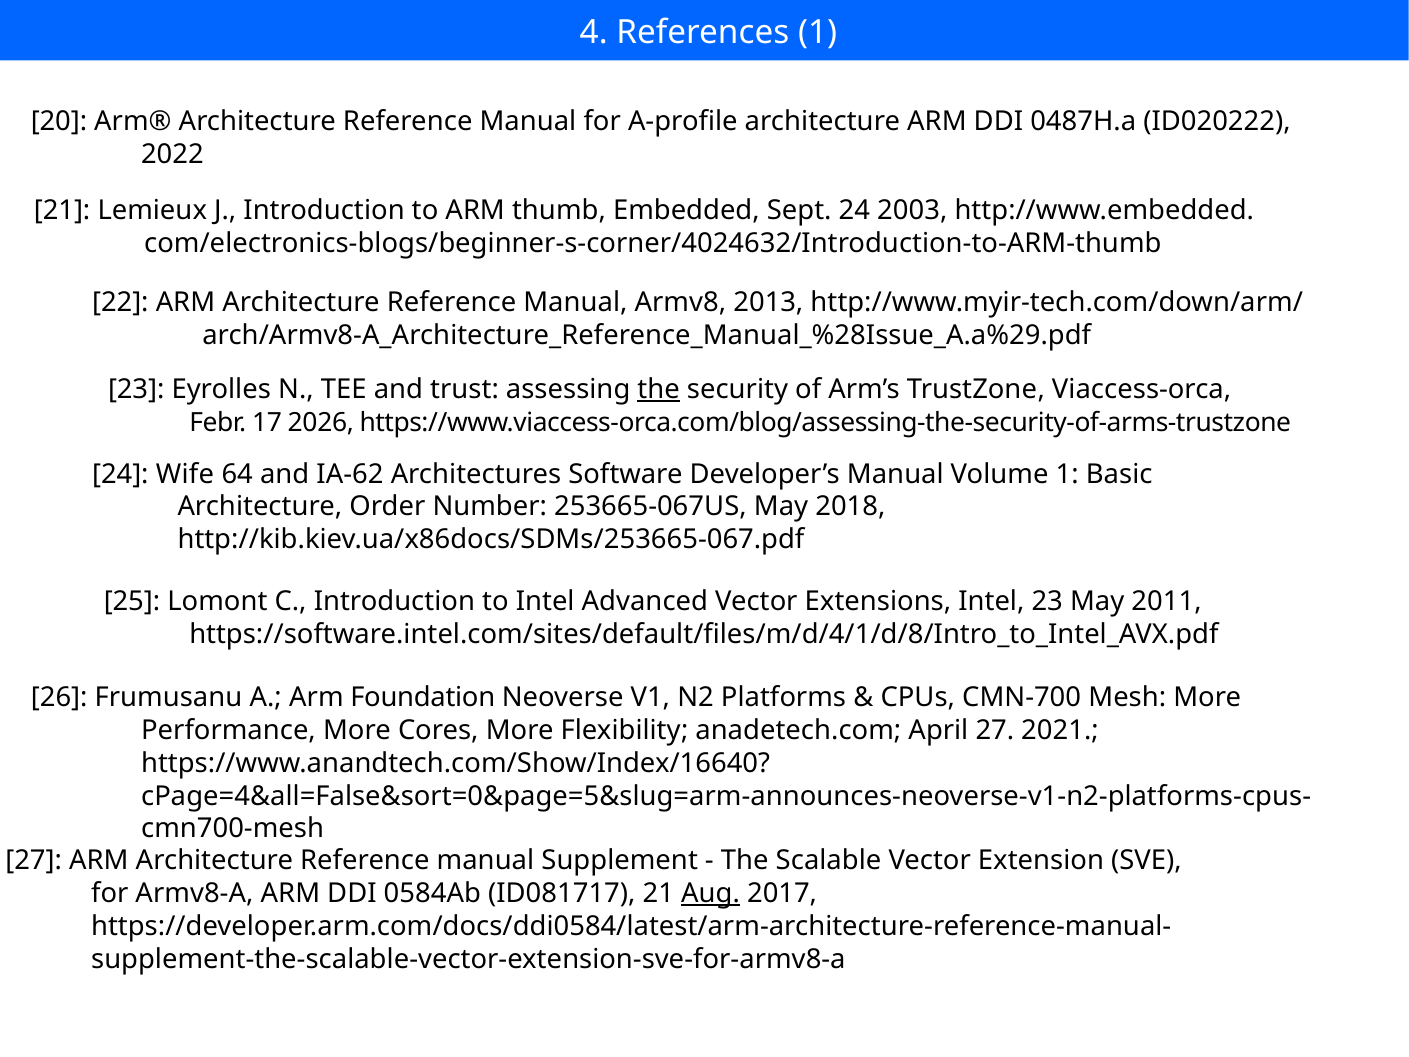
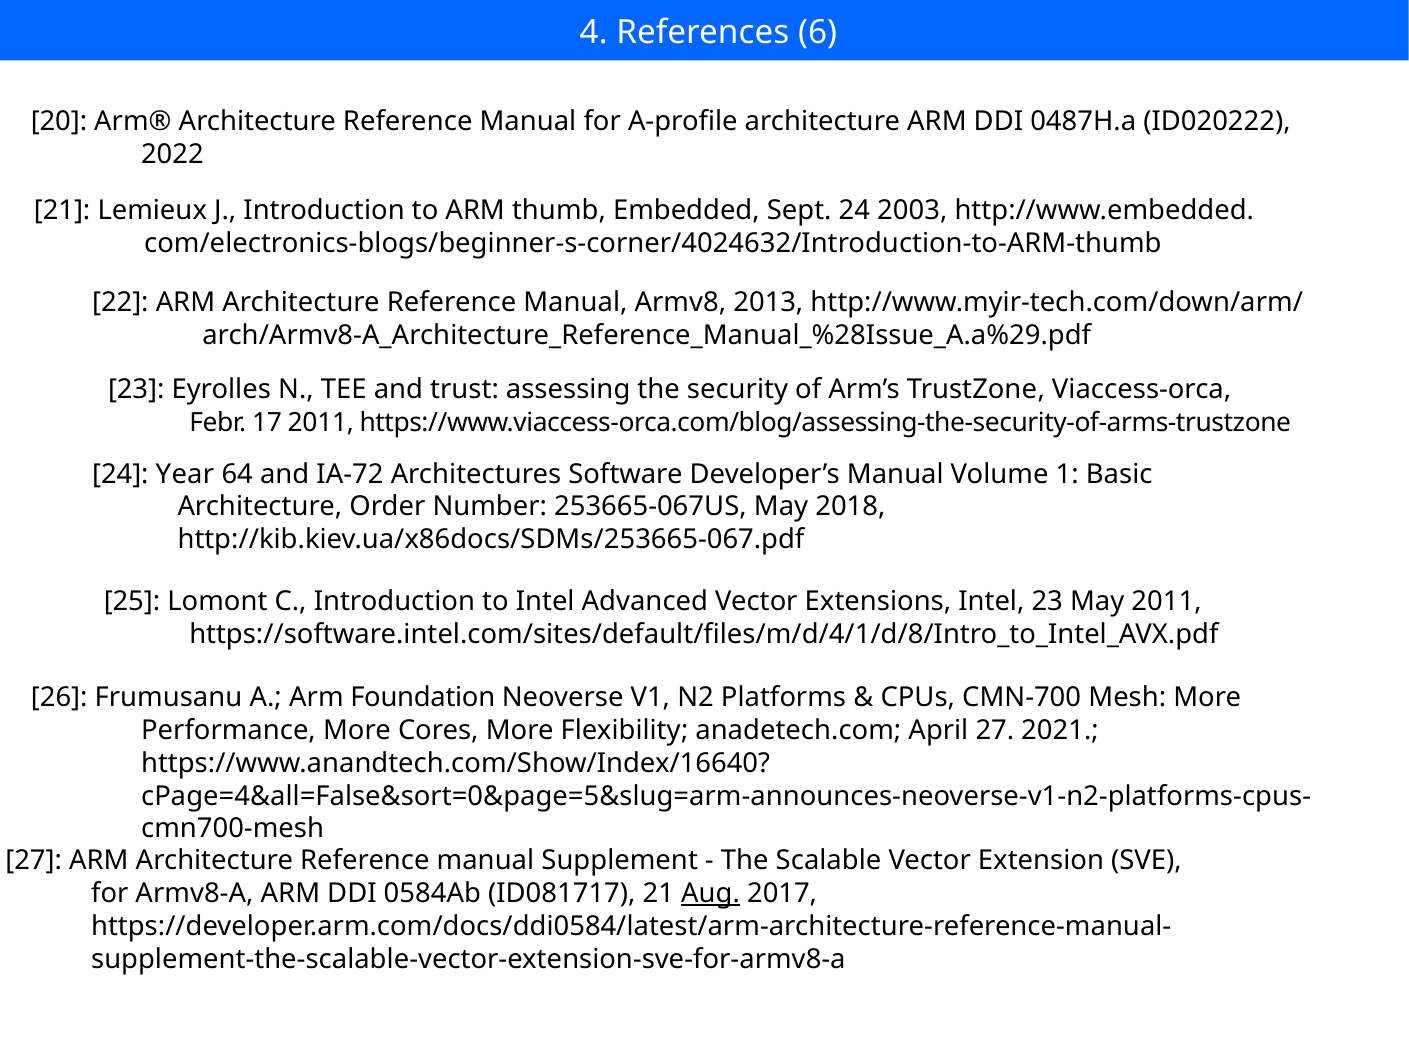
References 1: 1 -> 6 (818, 32)
the underline: present -> none (659, 389)
17 2026: 2026 -> 2011 (321, 423)
Wife: Wife -> Year (185, 474)
IA-62: IA-62 -> IA-72 (350, 474)
